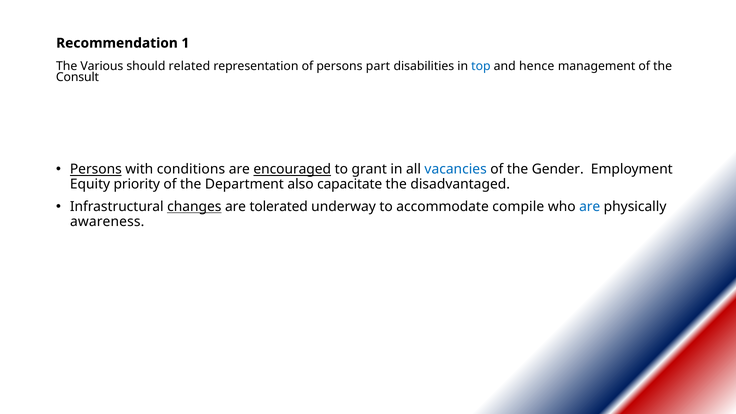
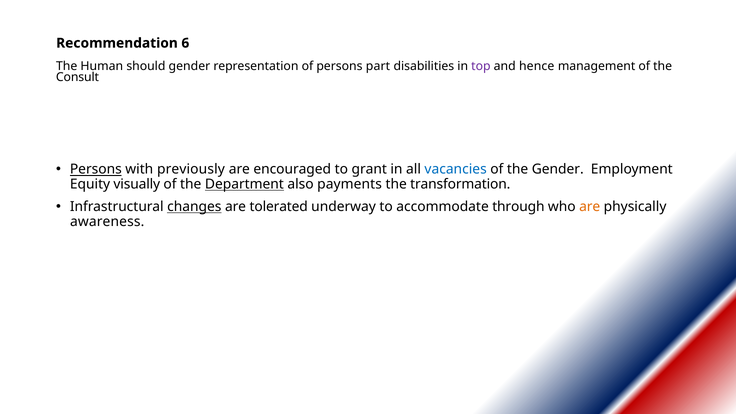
1: 1 -> 6 (185, 43)
Various: Various -> Human (102, 66)
should related: related -> gender (189, 66)
top colour: blue -> purple (481, 66)
conditions: conditions -> previously (191, 169)
encouraged underline: present -> none (292, 169)
priority: priority -> visually (137, 184)
Department underline: none -> present (244, 184)
capacitate: capacitate -> payments (350, 184)
disadvantaged: disadvantaged -> transformation (460, 184)
compile: compile -> through (518, 207)
are colour: blue -> orange (590, 207)
